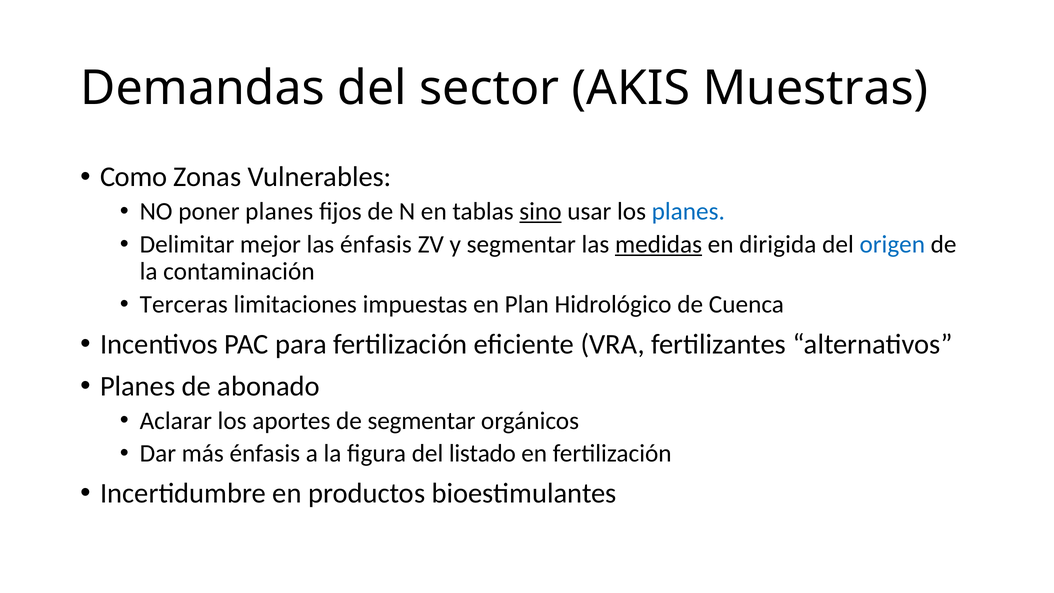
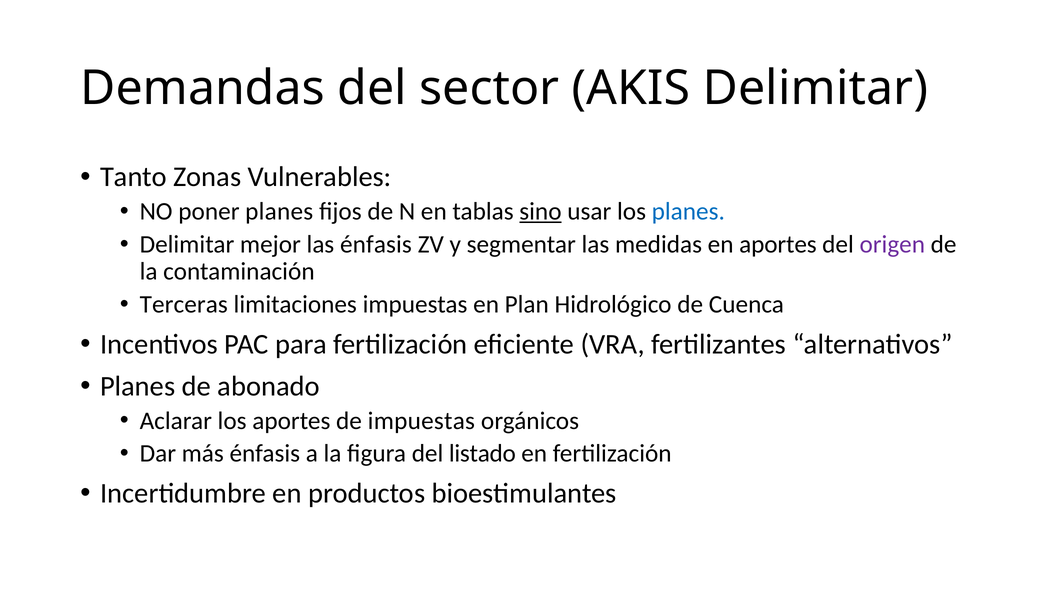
AKIS Muestras: Muestras -> Delimitar (815, 89)
Como: Como -> Tanto (134, 177)
medidas underline: present -> none (659, 244)
en dirigida: dirigida -> aportes (778, 244)
origen colour: blue -> purple (892, 244)
de segmentar: segmentar -> impuestas (421, 421)
